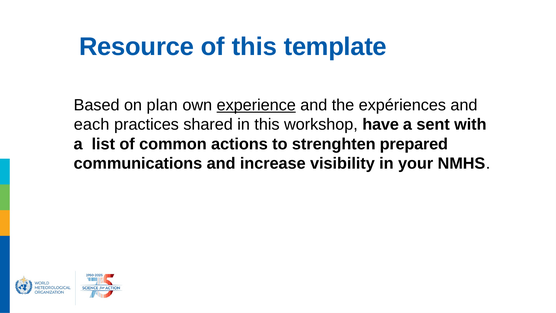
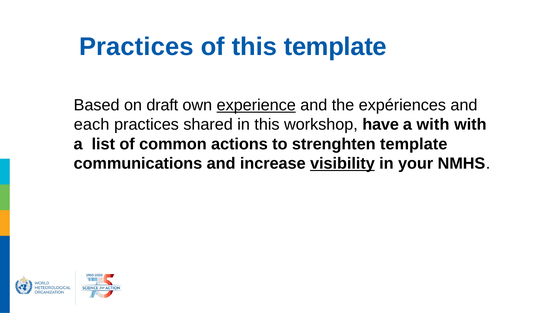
Resource: Resource -> Practices (136, 47)
plan: plan -> draft (162, 105)
a sent: sent -> with (433, 124)
strenghten prepared: prepared -> template (414, 144)
visibility underline: none -> present (342, 163)
